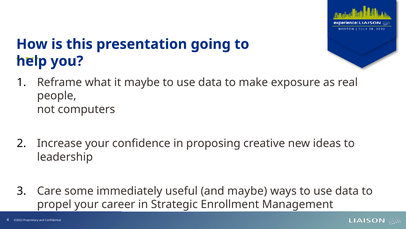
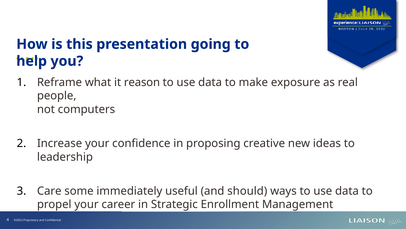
it maybe: maybe -> reason (142, 82)
and maybe: maybe -> should (247, 190)
